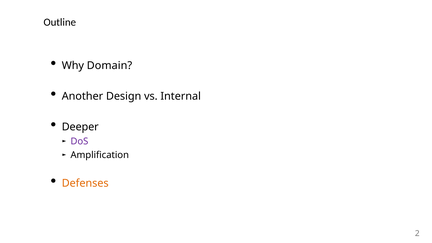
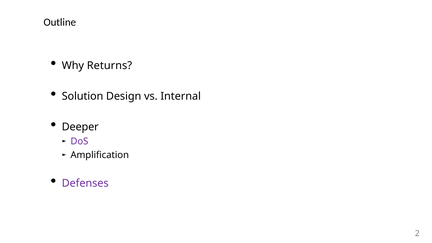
Domain: Domain -> Returns (109, 66)
Another: Another -> Solution (83, 96)
Defenses colour: orange -> purple (85, 183)
